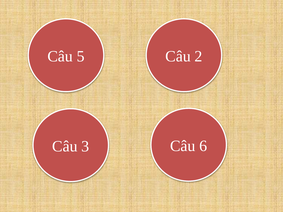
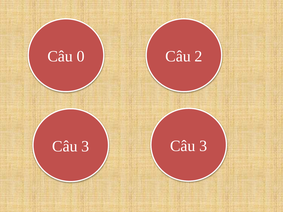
5: 5 -> 0 (81, 56)
3 Câu 6: 6 -> 3 (203, 146)
